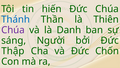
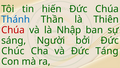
Chúa colour: purple -> red (13, 30)
Danh: Danh -> Nhập (69, 30)
Thập: Thập -> Chúc (13, 51)
Chốn: Chốn -> Táng (107, 51)
